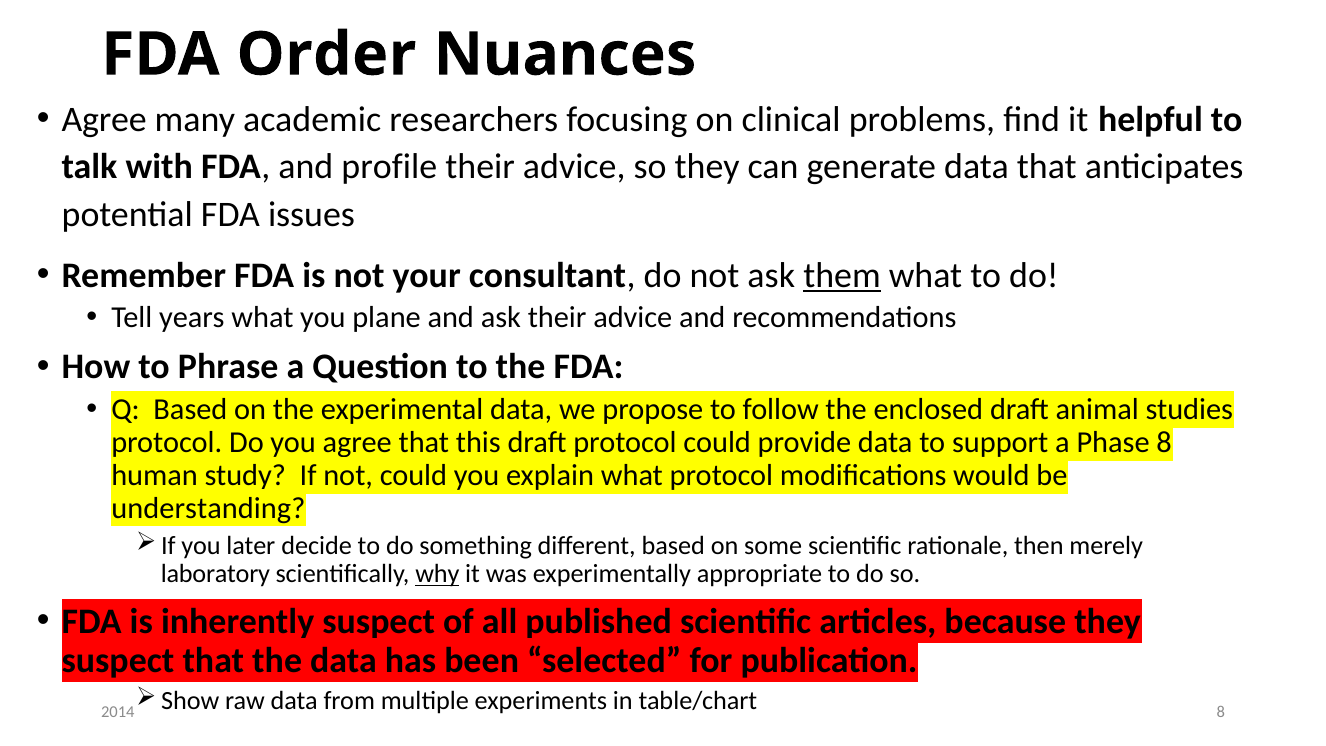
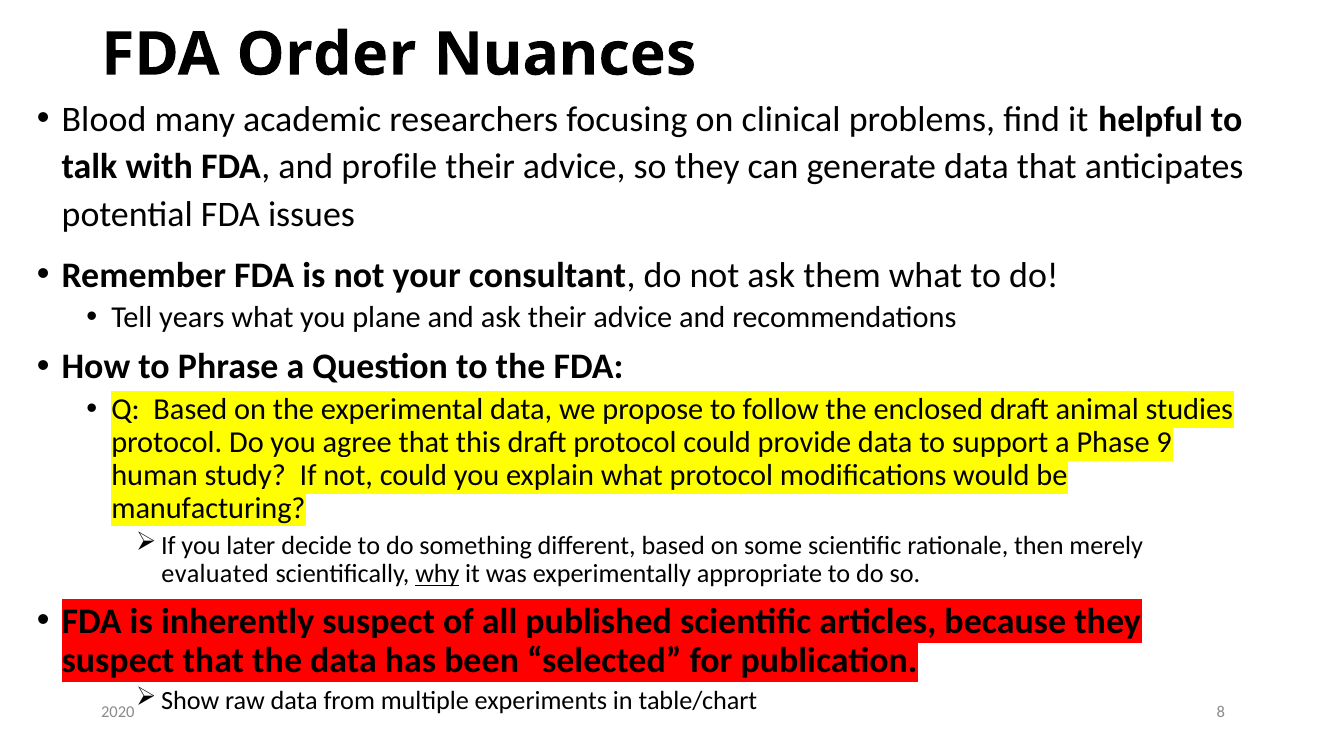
Agree: Agree -> Blood (104, 119)
them underline: present -> none (842, 275)
Phase 8: 8 -> 9 (1164, 443)
understanding: understanding -> manufacturing (208, 508)
laboratory: laboratory -> evaluated (215, 574)
2014: 2014 -> 2020 (118, 712)
